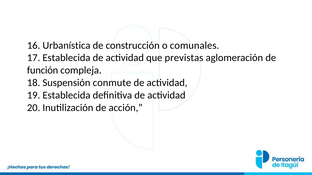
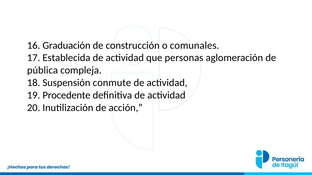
Urbanística: Urbanística -> Graduación (67, 45)
previstas: previstas -> personas (184, 58)
función: función -> pública (42, 70)
19 Establecida: Establecida -> Procedente (67, 95)
